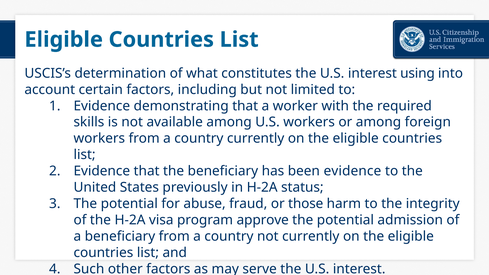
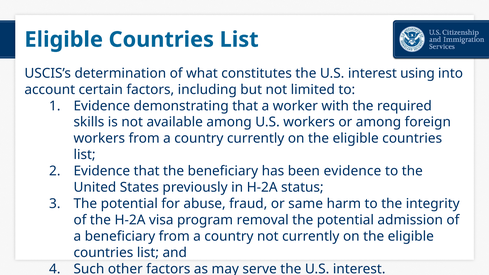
those: those -> same (306, 204)
approve: approve -> removal (263, 220)
